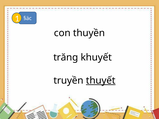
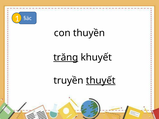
trăng underline: none -> present (66, 58)
